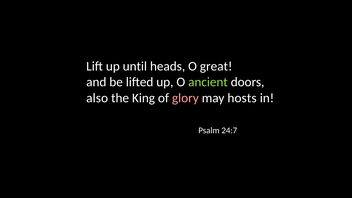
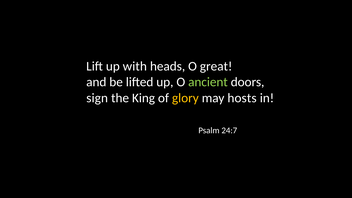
until: until -> with (135, 66)
also: also -> sign (97, 98)
glory colour: pink -> yellow (185, 98)
